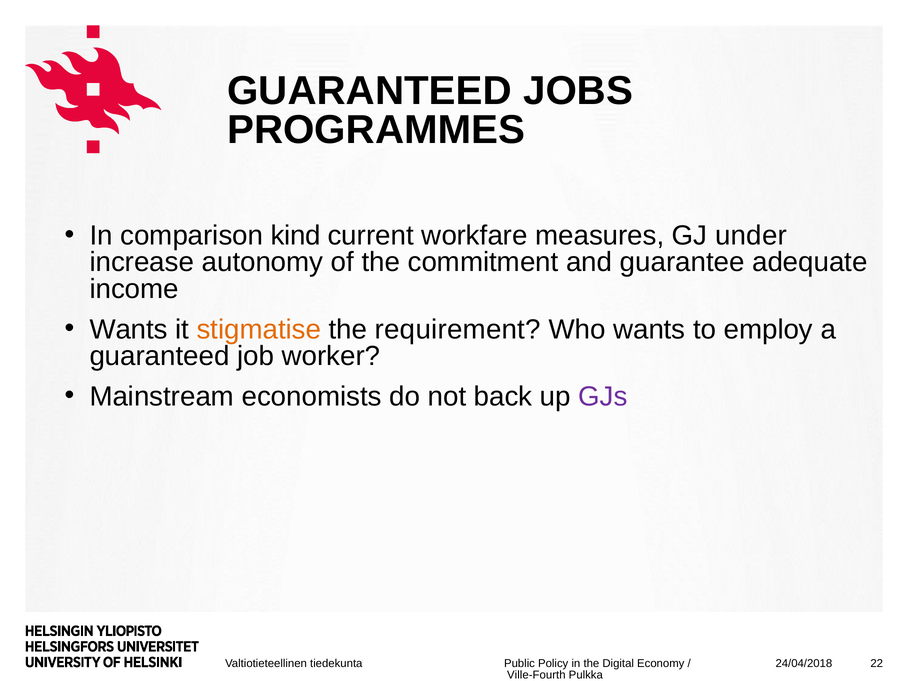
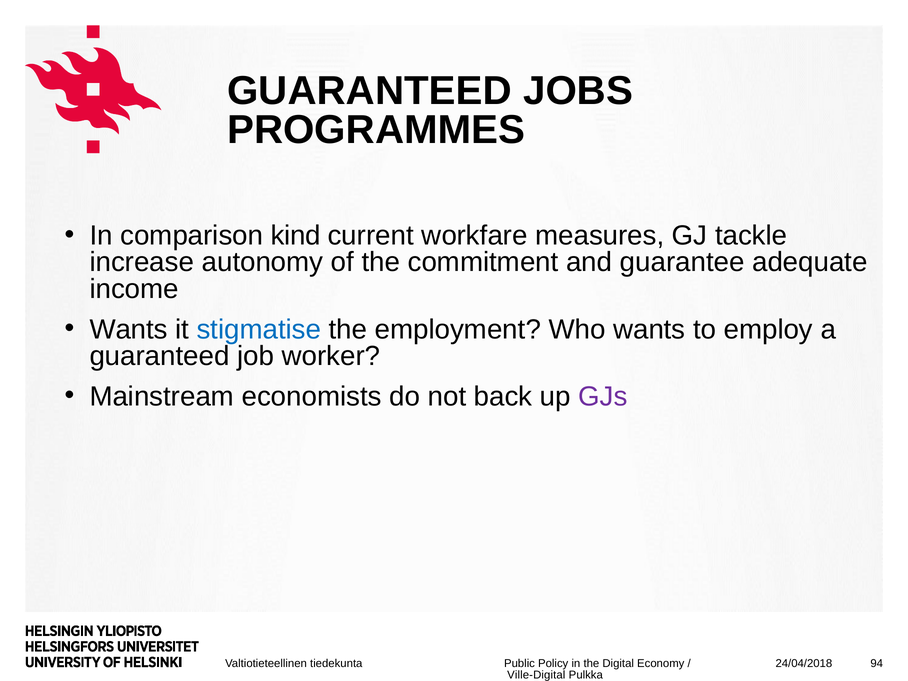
under: under -> tackle (751, 236)
stigmatise colour: orange -> blue (259, 329)
requirement: requirement -> employment (458, 329)
22: 22 -> 94 (877, 663)
Ville-Fourth: Ville-Fourth -> Ville-Digital (536, 675)
